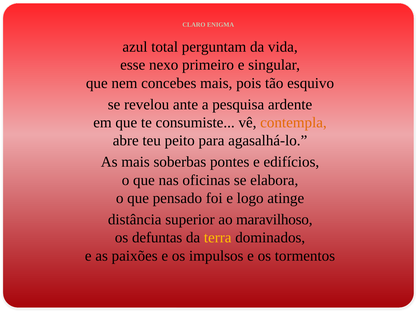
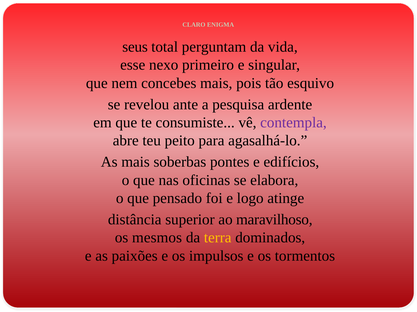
azul: azul -> seus (135, 47)
contempla colour: orange -> purple (293, 123)
defuntas: defuntas -> mesmos (157, 238)
